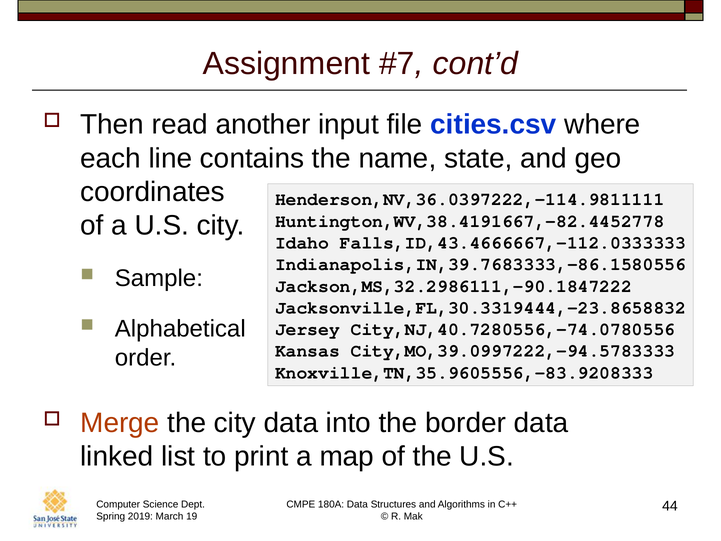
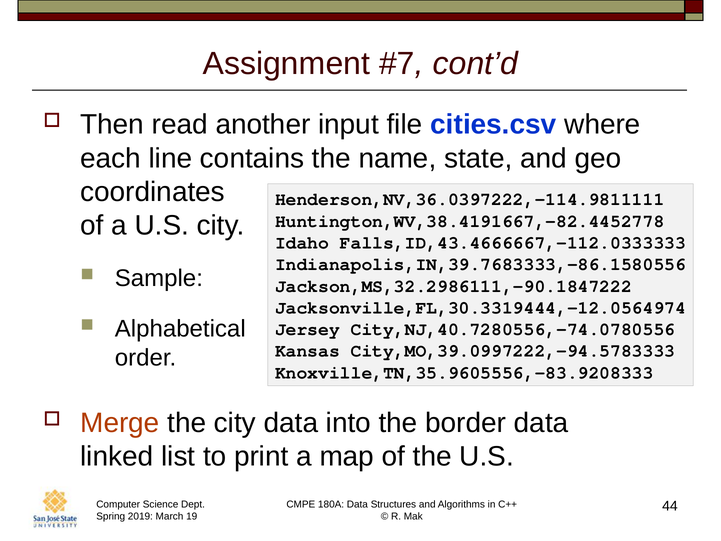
Jacksonville,FL,30.3319444,-23.8658832: Jacksonville,FL,30.3319444,-23.8658832 -> Jacksonville,FL,30.3319444,-12.0564974 (480, 308)
